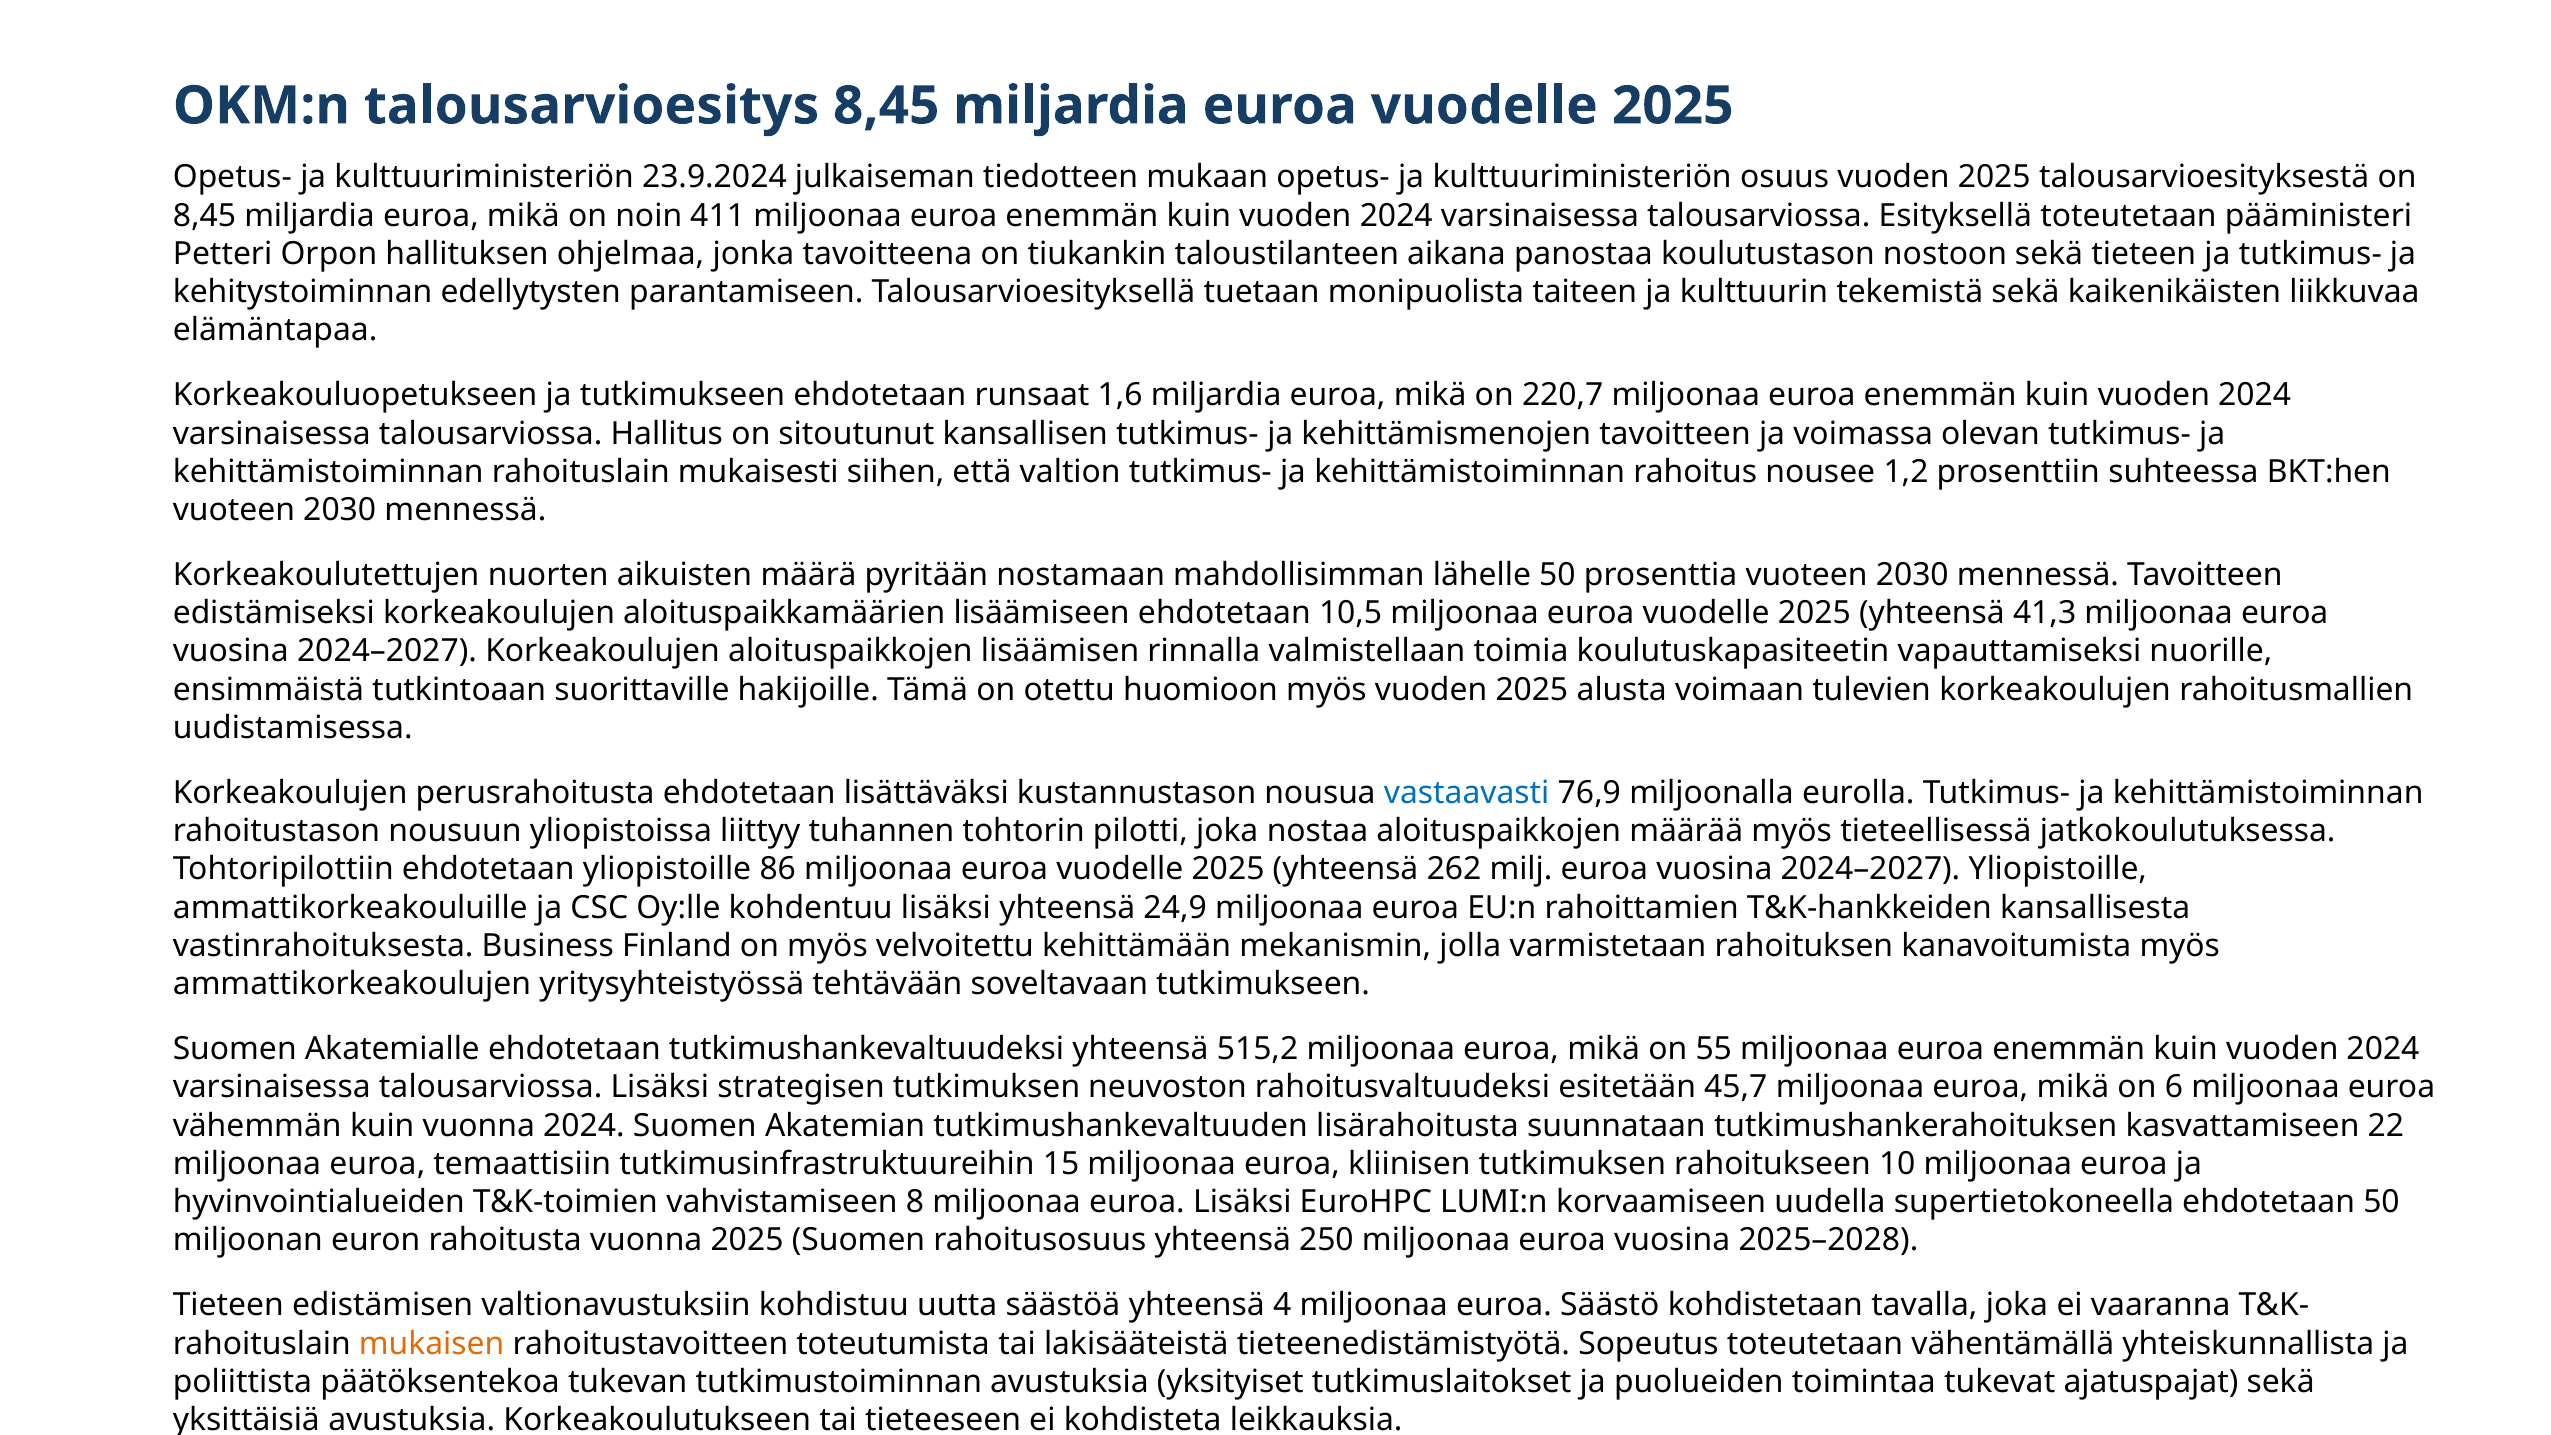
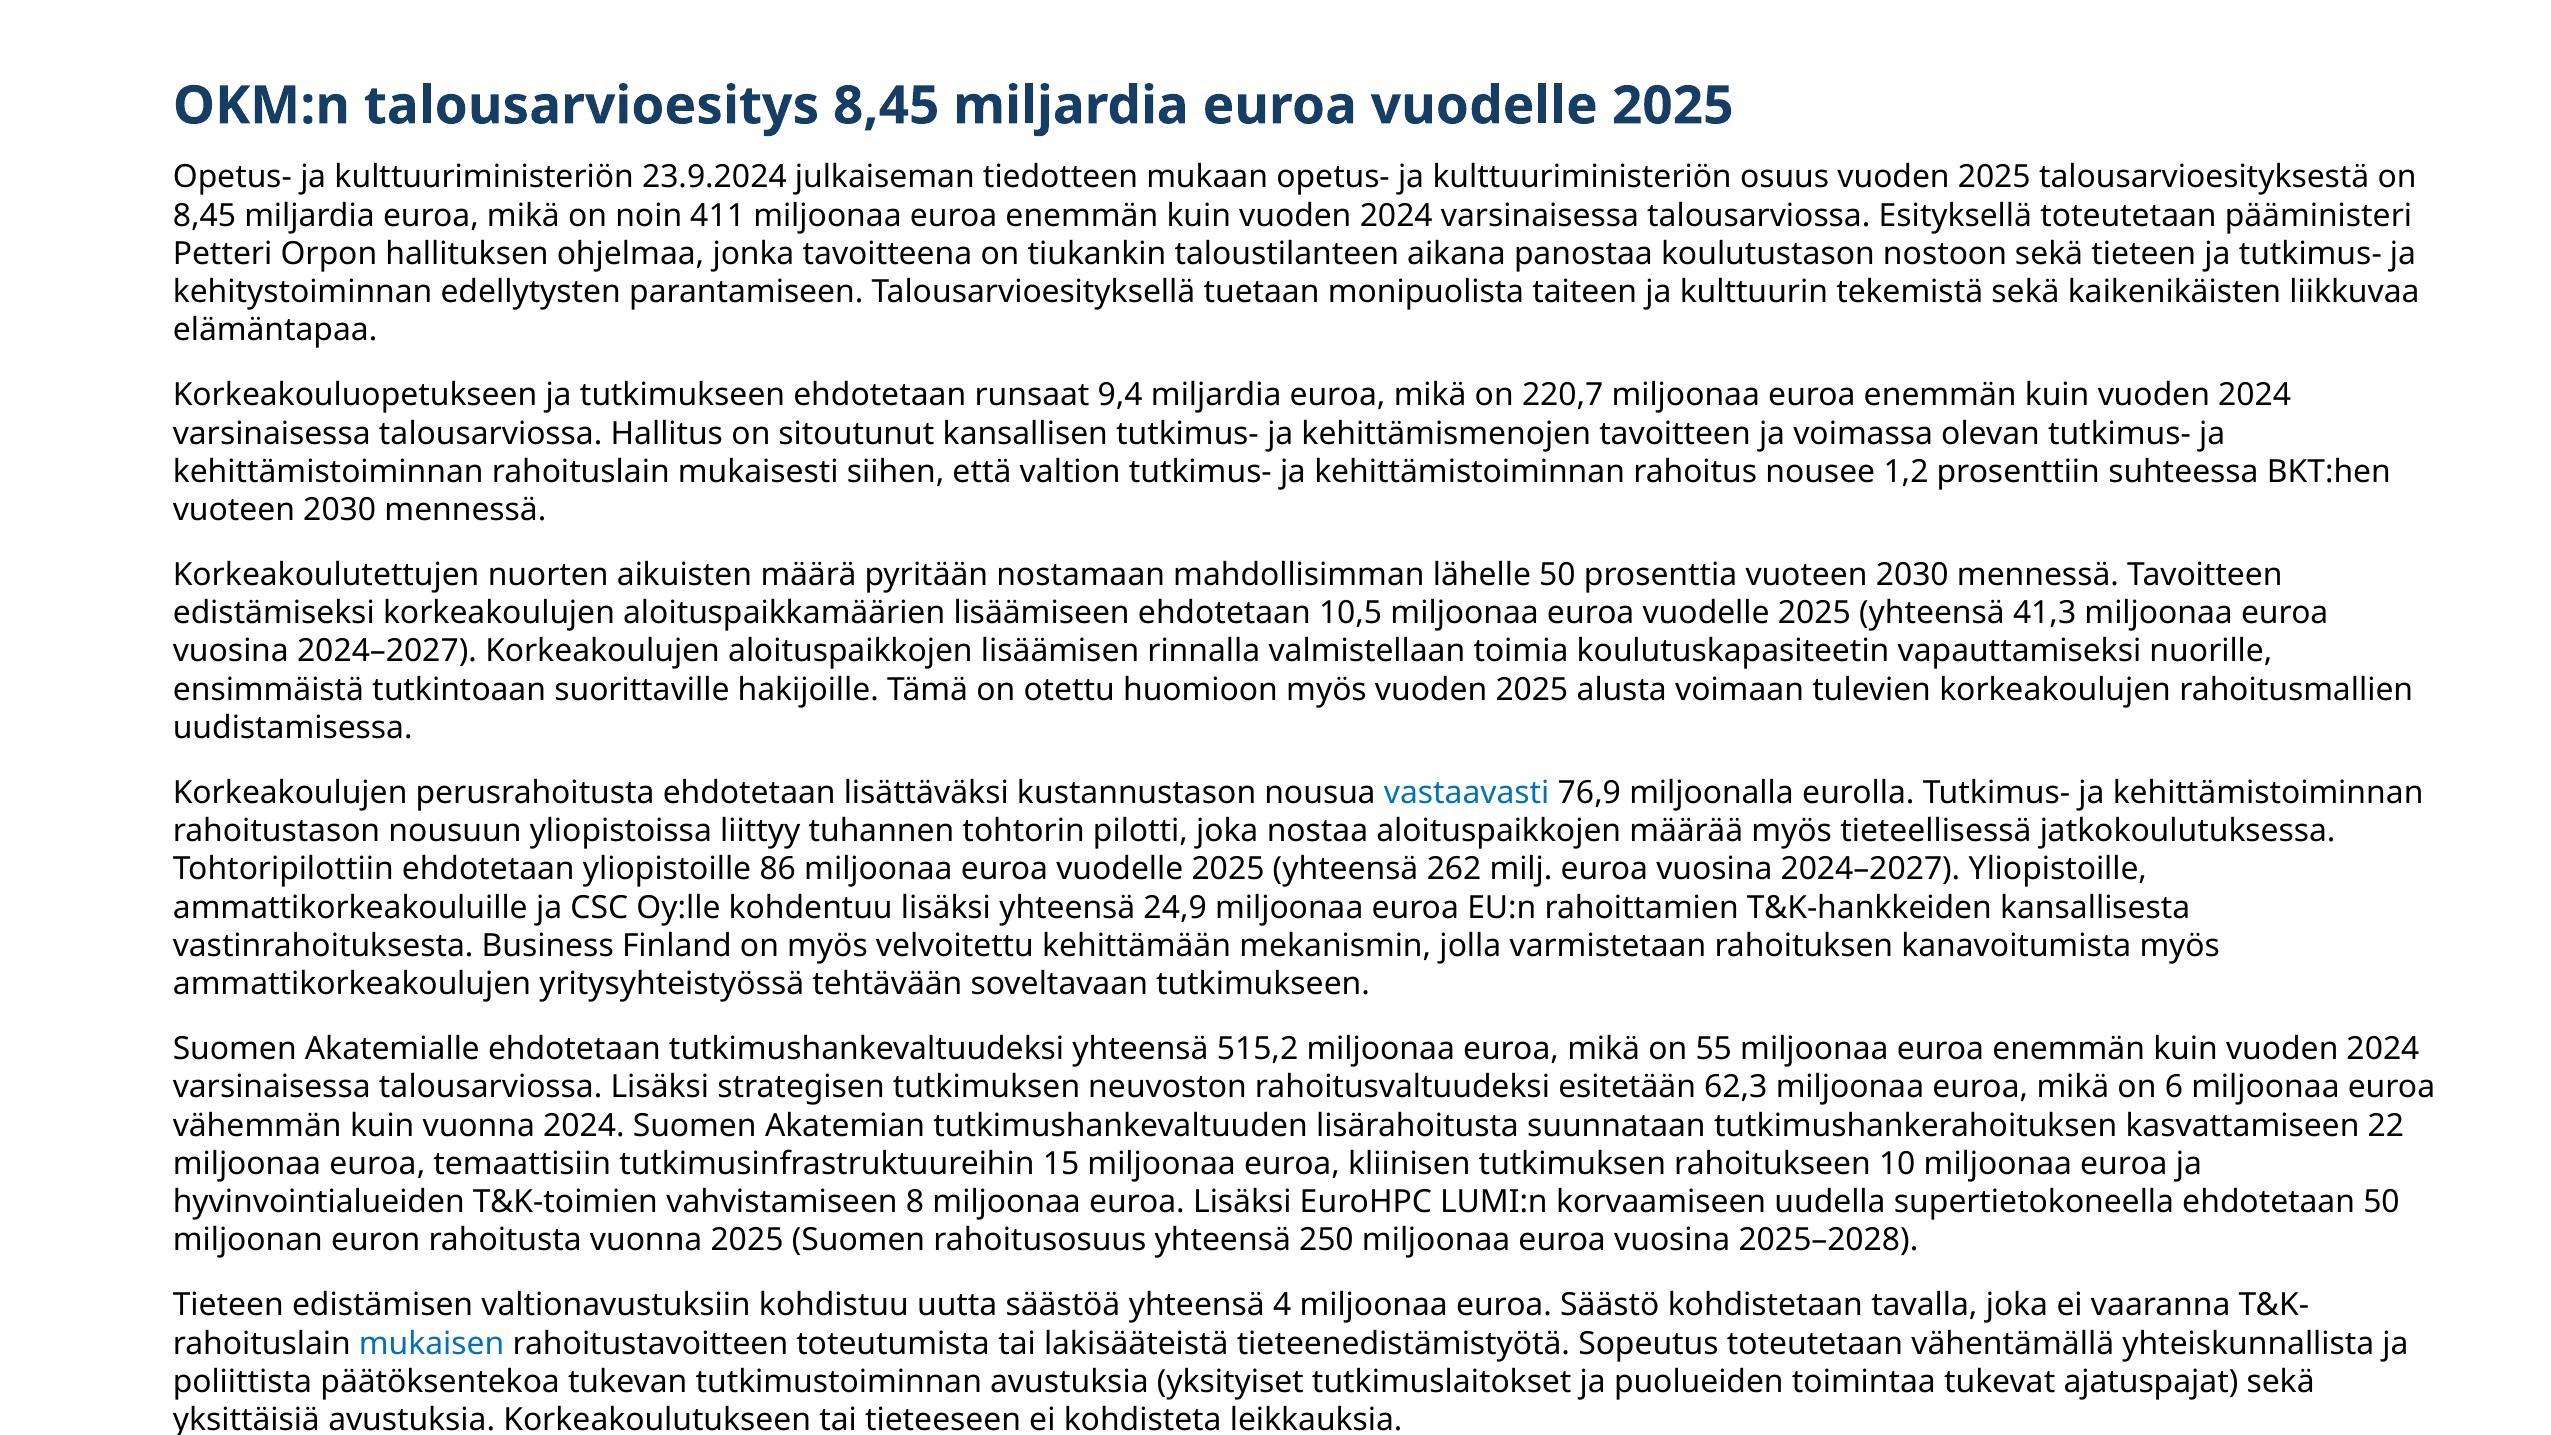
1,6: 1,6 -> 9,4 (1120, 395)
45,7: 45,7 -> 62,3 (1736, 1087)
mukaisen colour: orange -> blue (432, 1343)
